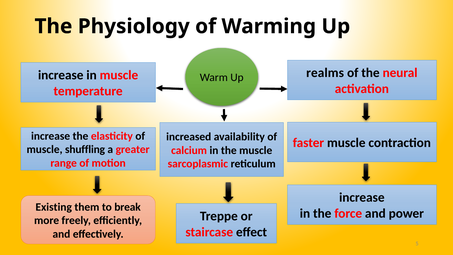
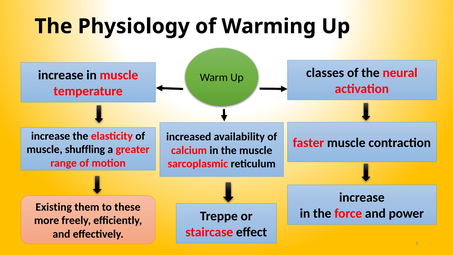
realms: realms -> classes (325, 73)
break: break -> these (127, 207)
